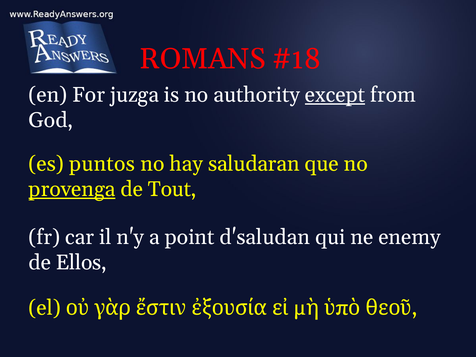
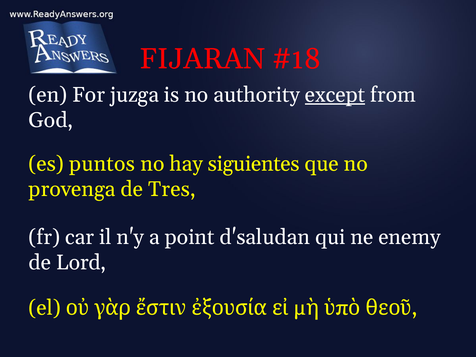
ROMANS: ROMANS -> FIJARAN (203, 59)
saludaran: saludaran -> siguientes (254, 164)
provenga underline: present -> none (72, 189)
Tout: Tout -> Tres (172, 189)
Ellos: Ellos -> Lord (81, 263)
